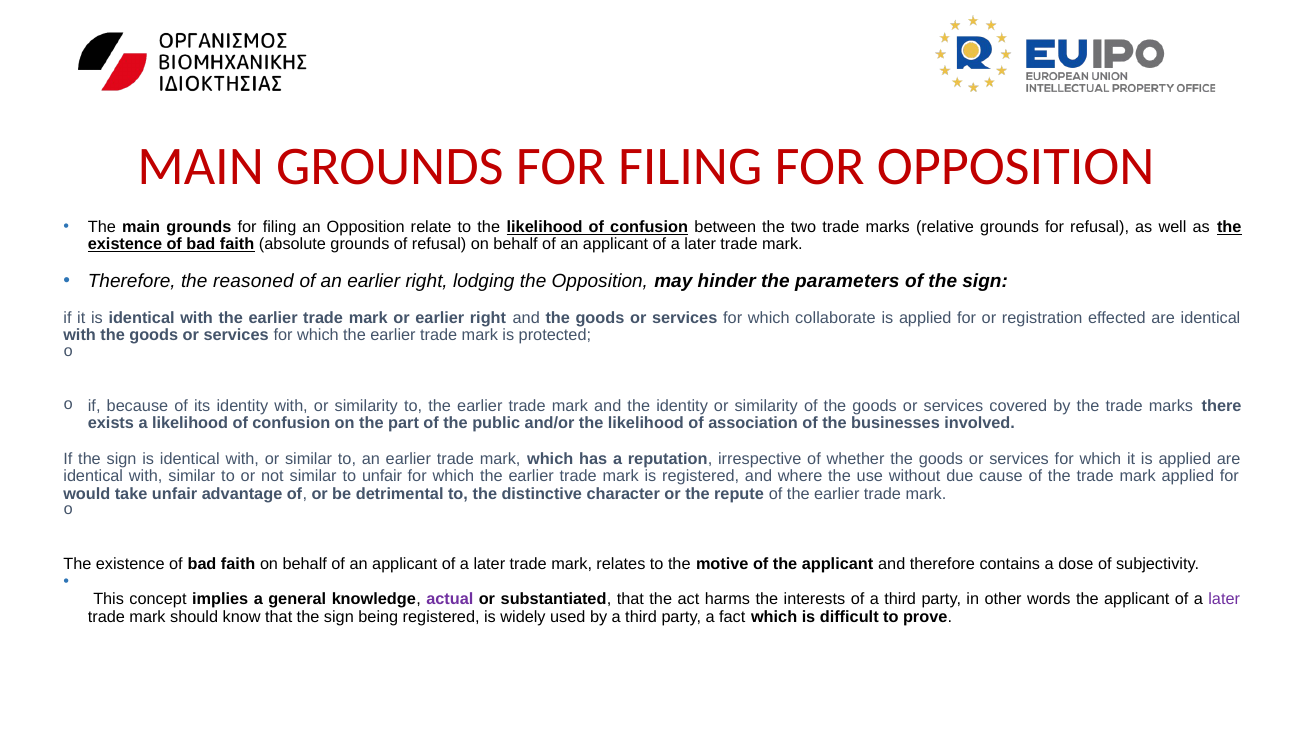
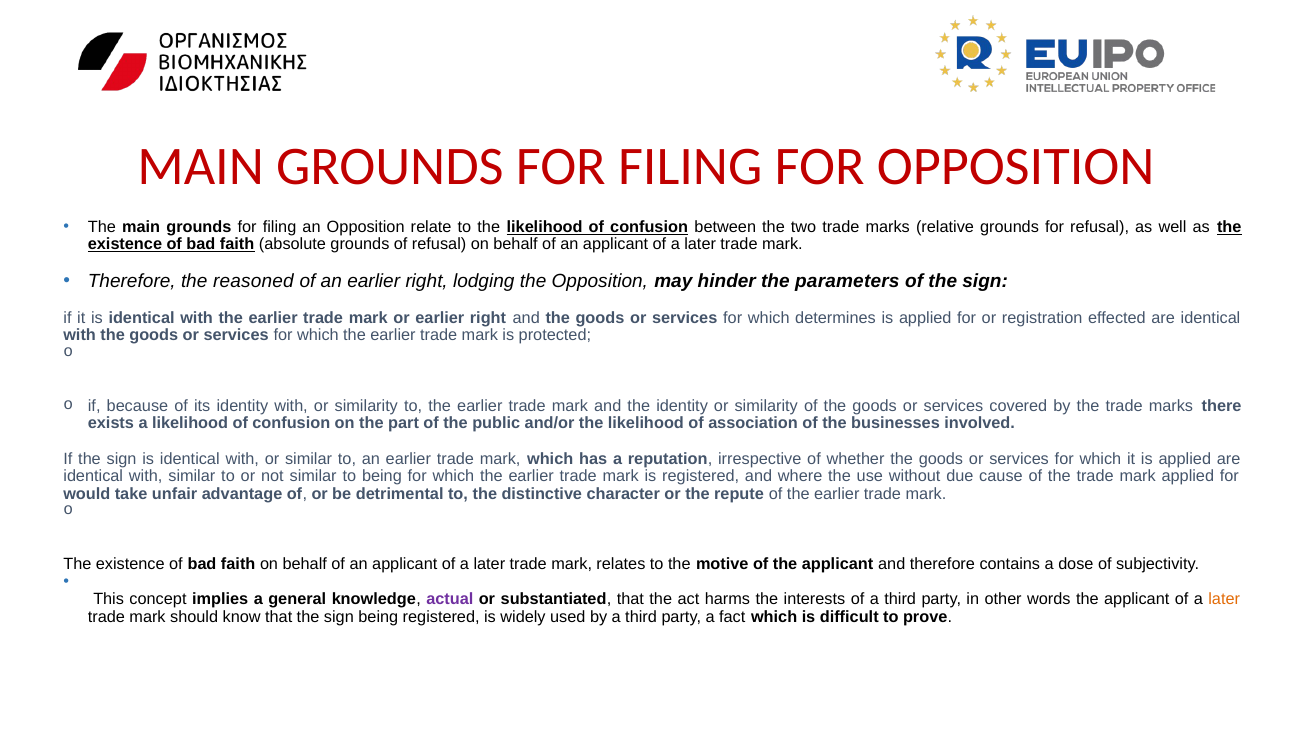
collaborate: collaborate -> determines (836, 318)
to unfair: unfair -> being (382, 476)
later colour: purple -> orange (1224, 600)
